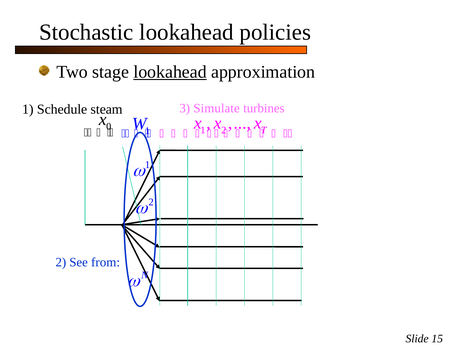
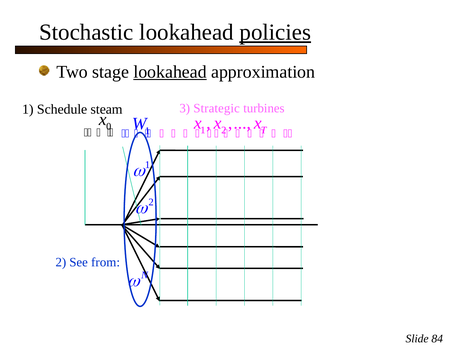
policies underline: none -> present (275, 32)
Simulate: Simulate -> Strategic (217, 108)
15: 15 -> 84 (437, 339)
